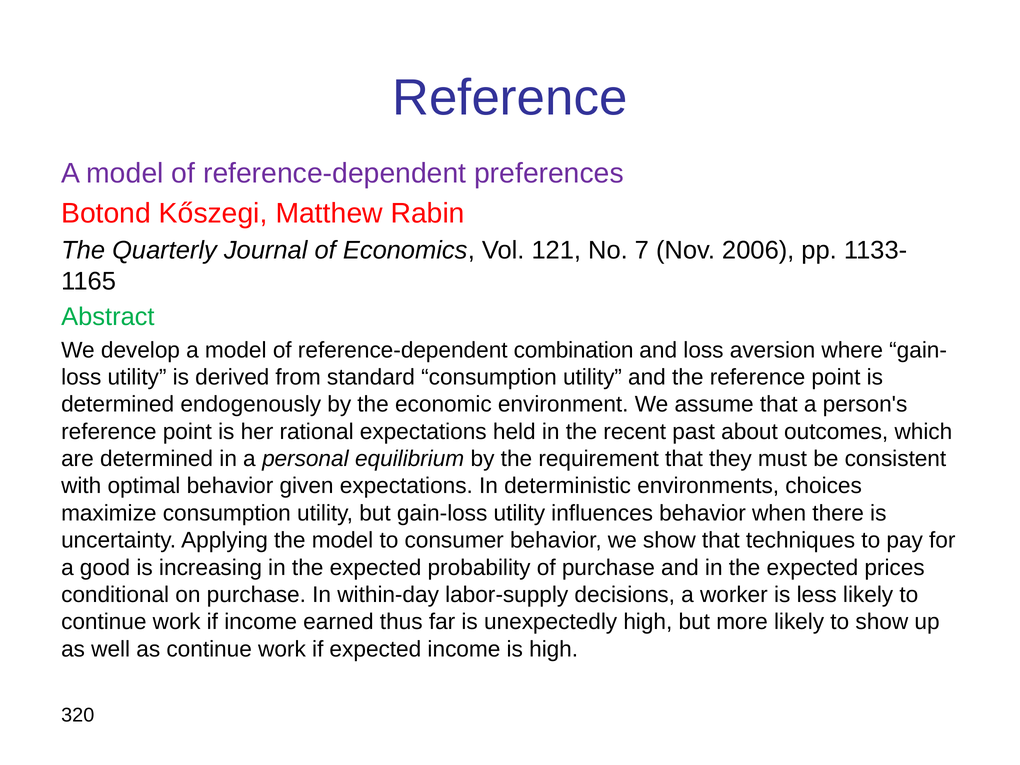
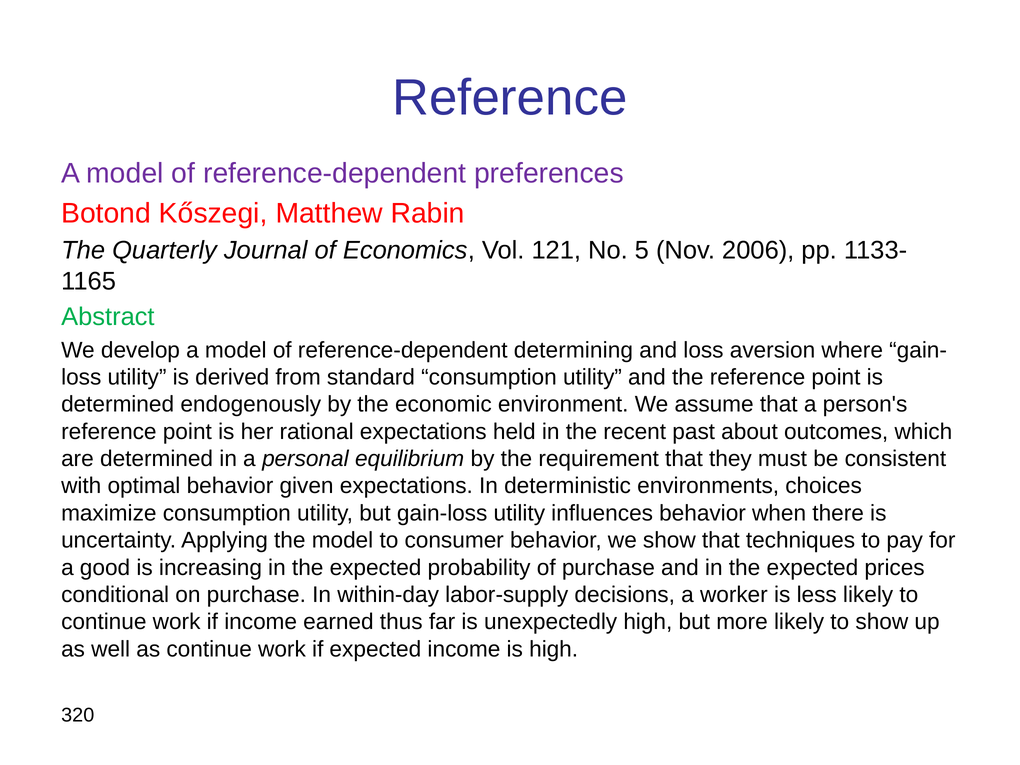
7: 7 -> 5 (642, 251)
combination: combination -> determining (573, 350)
